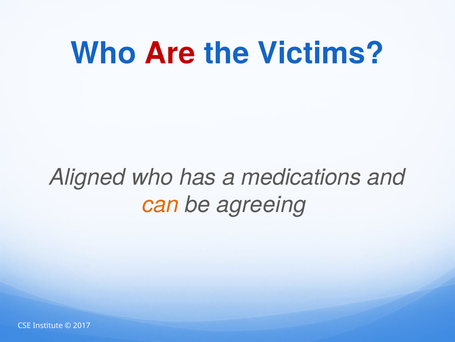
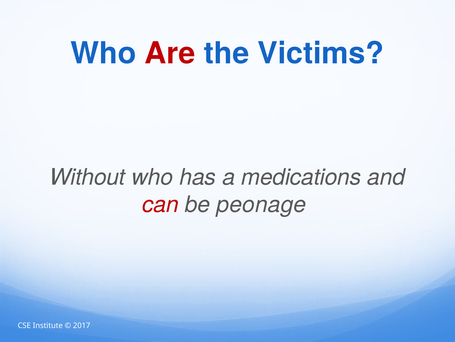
Aligned: Aligned -> Without (87, 177)
can colour: orange -> red (160, 204)
agreeing: agreeing -> peonage (261, 204)
